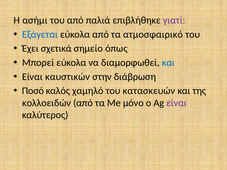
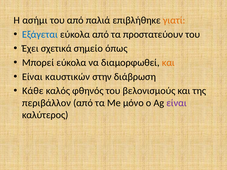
γιατί colour: purple -> orange (174, 20)
ατμοσφαιρικό: ατμοσφαιρικό -> προστατεύουν (153, 34)
και colour: blue -> orange (168, 63)
Ποσό: Ποσό -> Κάθε (33, 91)
χαμηλό: χαμηλό -> φθηνός (88, 91)
κατασκευών: κατασκευών -> βελονισμούς (149, 91)
κολλοειδών: κολλοειδών -> περιβάλλον (47, 103)
